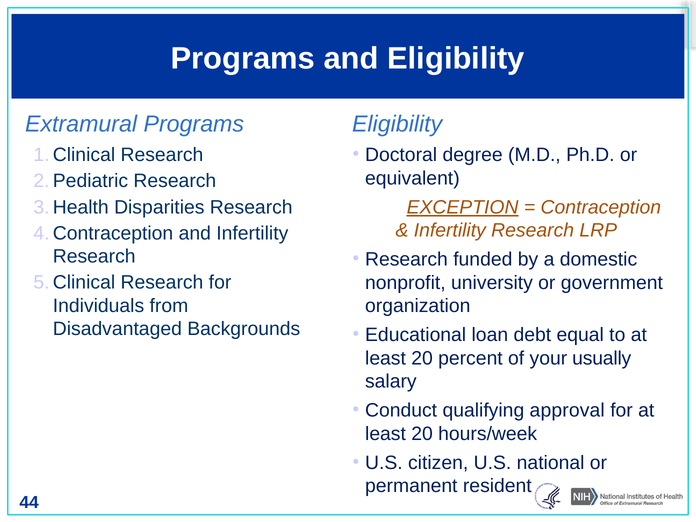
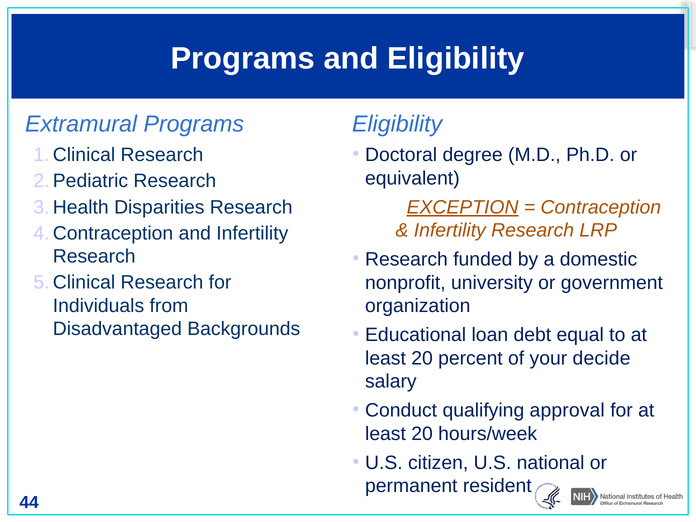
usually: usually -> decide (602, 358)
